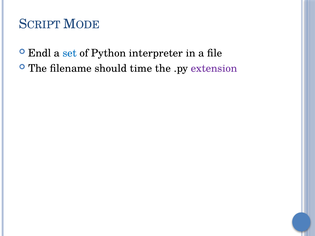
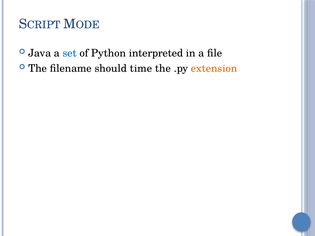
Endl: Endl -> Java (40, 53)
interpreter: interpreter -> interpreted (156, 53)
extension colour: purple -> orange (214, 68)
